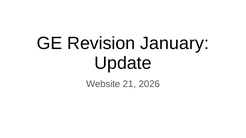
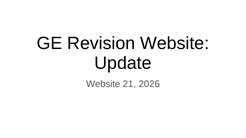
Revision January: January -> Website (175, 43)
